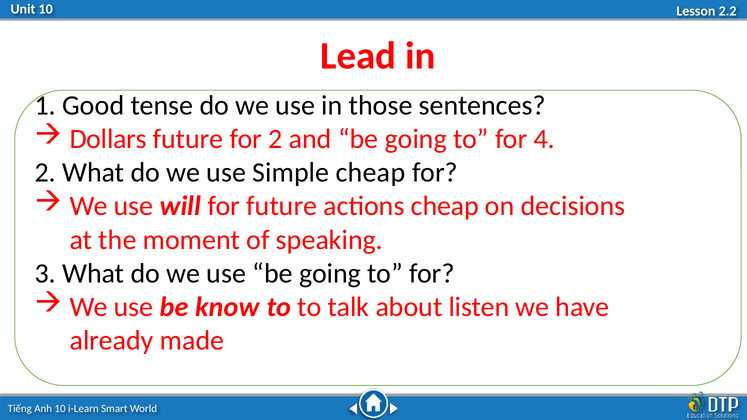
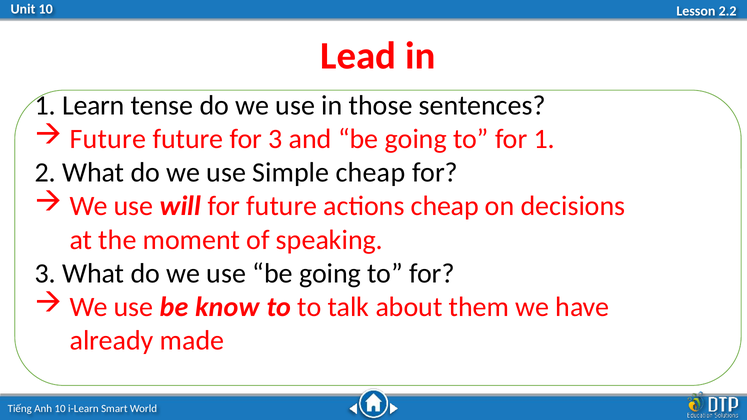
Good: Good -> Learn (93, 105)
Dollars: Dollars -> Future (108, 139)
for 2: 2 -> 3 (275, 139)
for 4: 4 -> 1 (544, 139)
listen: listen -> them (479, 307)
